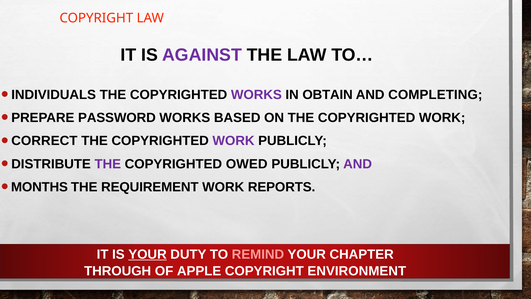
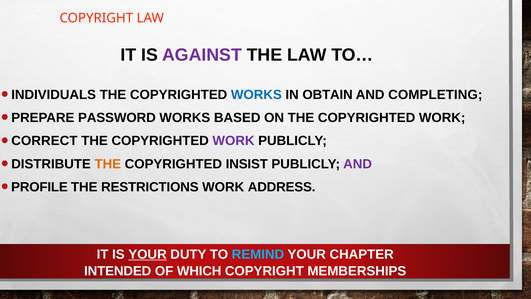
WORKS colour: purple -> blue (256, 95)
THE colour: purple -> orange (108, 164)
OWED: OWED -> INSIST (247, 164)
MONTHS: MONTHS -> PROFILE (39, 187)
REQUIREMENT: REQUIREMENT -> RESTRICTIONS (150, 187)
REPORTS: REPORTS -> ADDRESS (282, 187)
REMIND colour: pink -> light blue (258, 254)
THROUGH: THROUGH -> INTENDED (118, 271)
APPLE: APPLE -> WHICH (199, 271)
ENVIRONMENT: ENVIRONMENT -> MEMBERSHIPS (357, 271)
